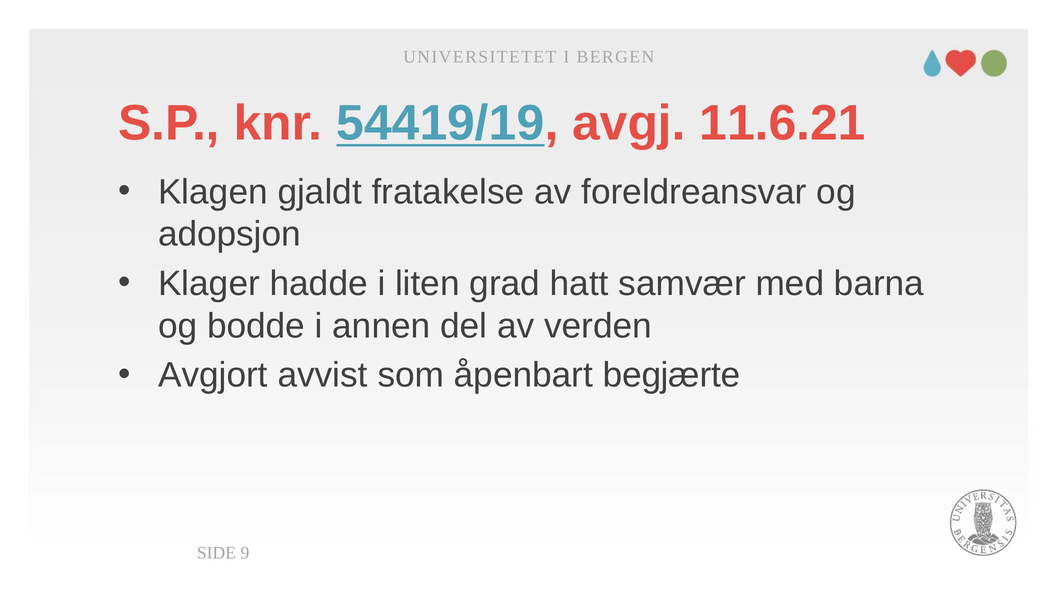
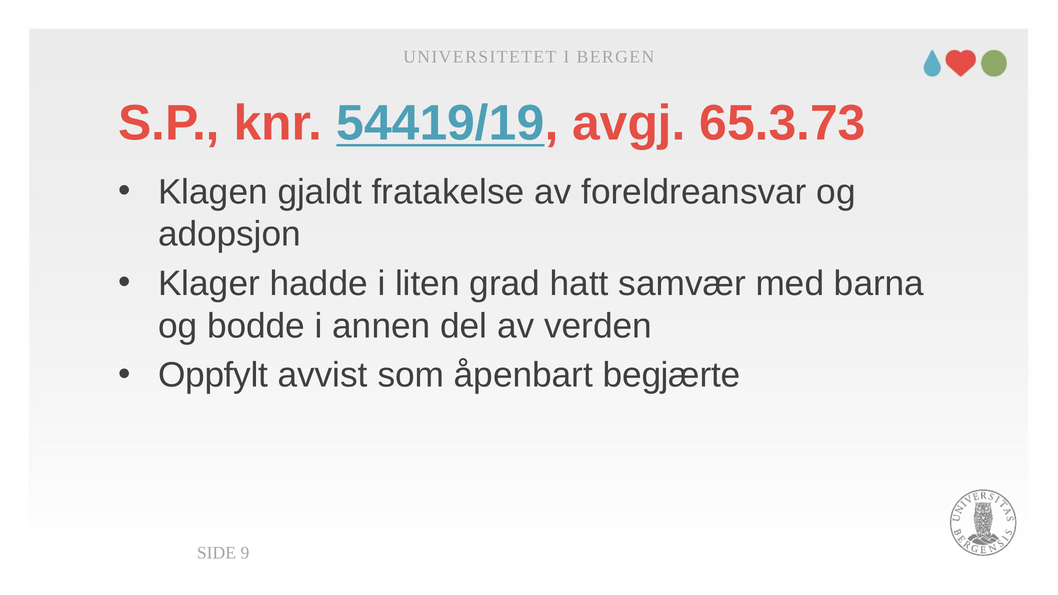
11.6.21: 11.6.21 -> 65.3.73 (783, 123)
Avgjort: Avgjort -> Oppfylt (213, 375)
